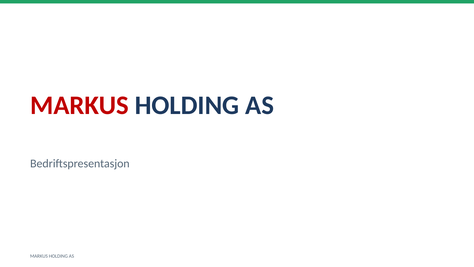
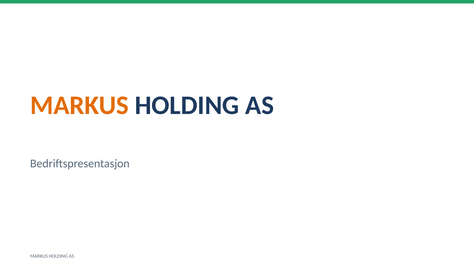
MARKUS colour: red -> orange (79, 105)
